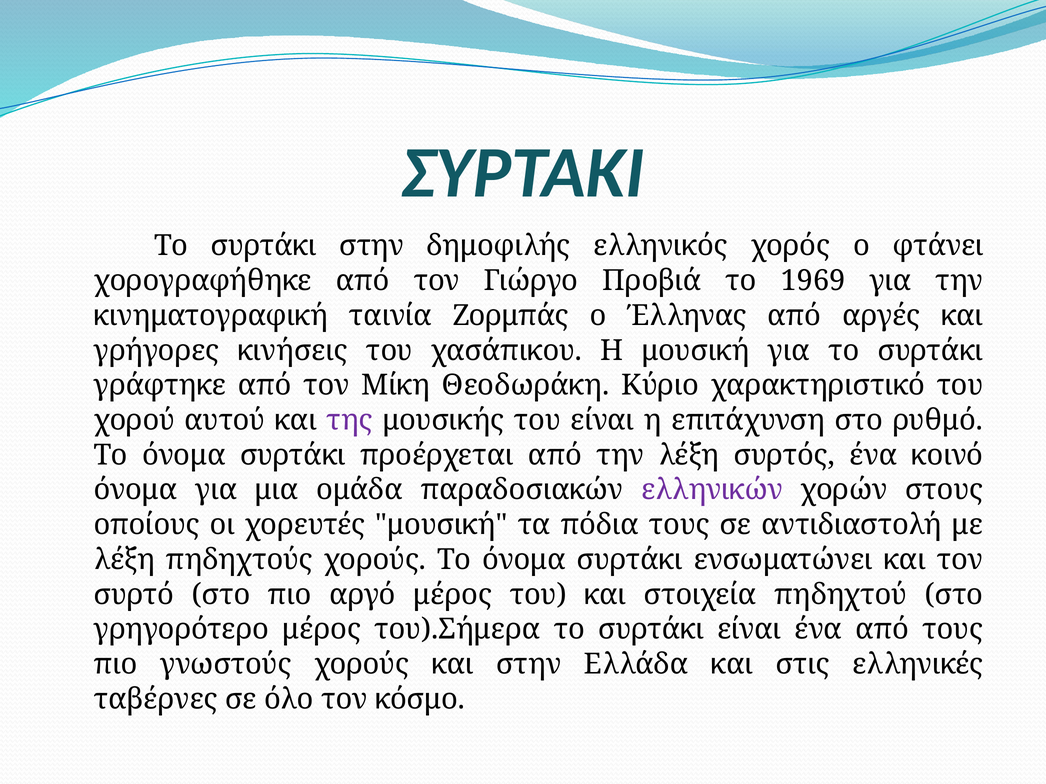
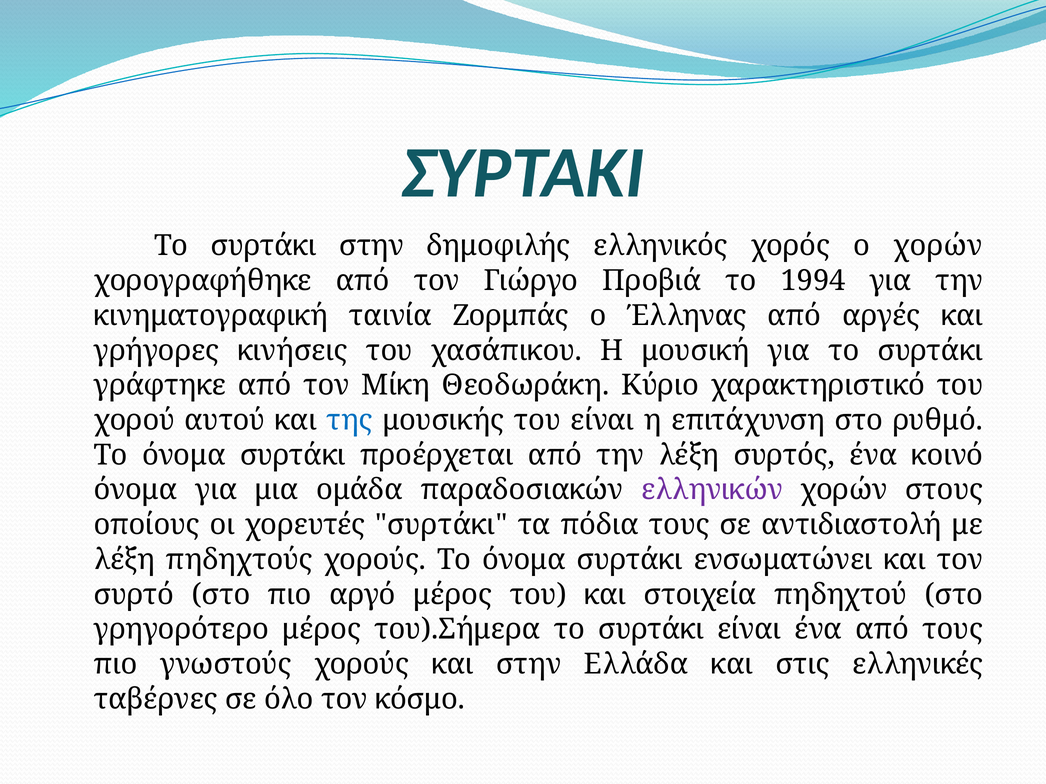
ο φτάνει: φτάνει -> χορών (938, 246)
1969: 1969 -> 1994 (813, 281)
της colour: purple -> blue (350, 420)
χορευτές μουσική: μουσική -> συρτάκι (441, 525)
